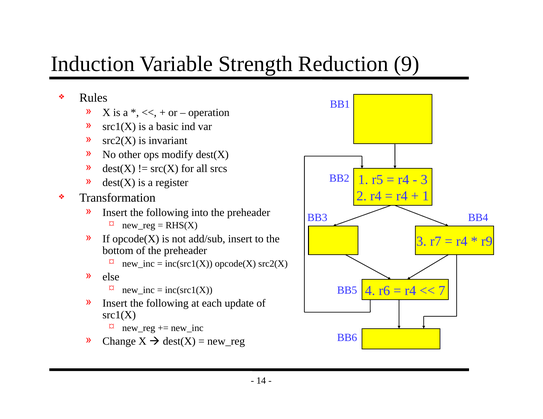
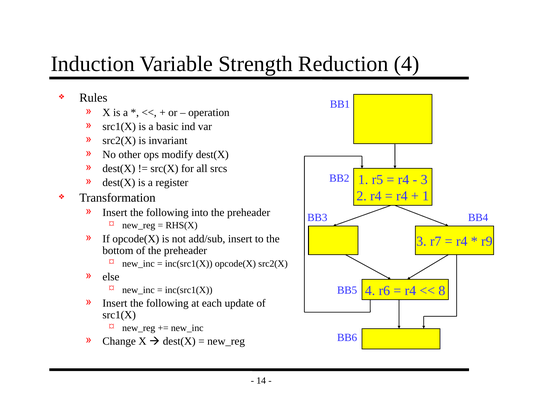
Reduction 9: 9 -> 4 (407, 64)
7: 7 -> 8 (442, 291)
